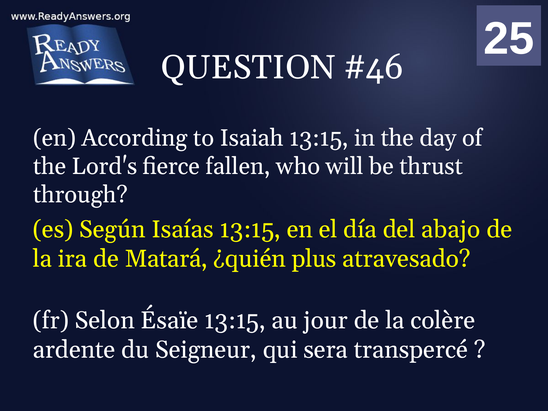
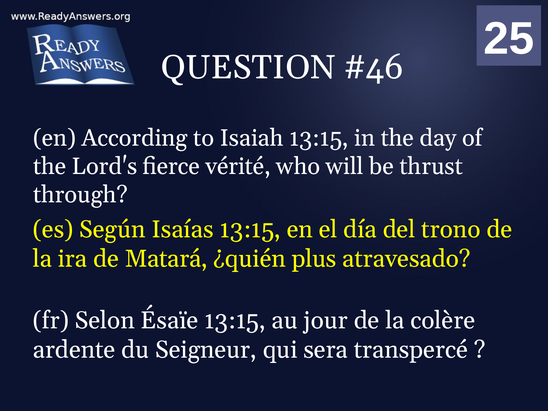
fallen: fallen -> vérité (238, 166)
abajo: abajo -> trono (451, 230)
